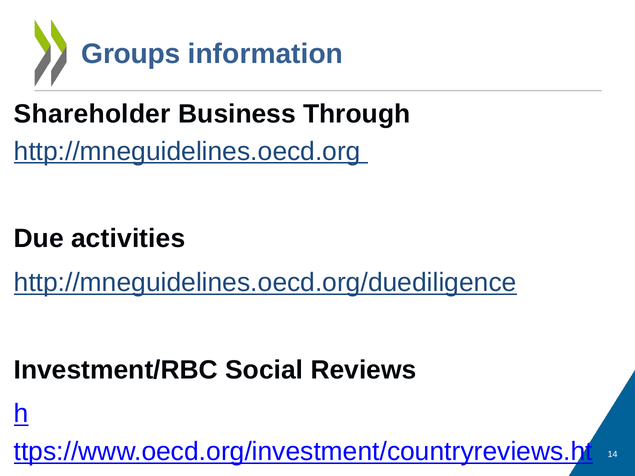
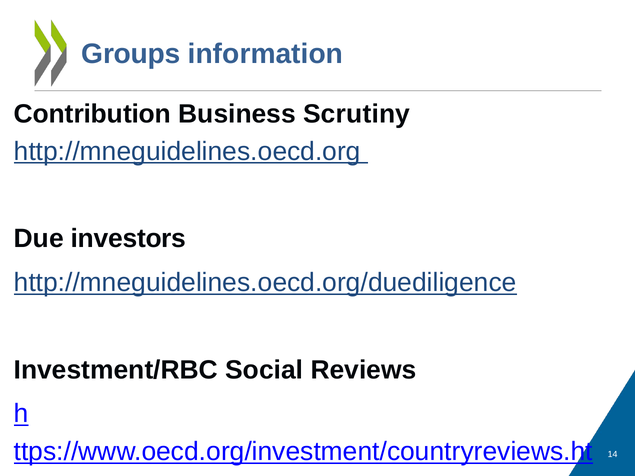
Shareholder: Shareholder -> Contribution (92, 114)
Through: Through -> Scrutiny (357, 114)
activities: activities -> investors (128, 239)
